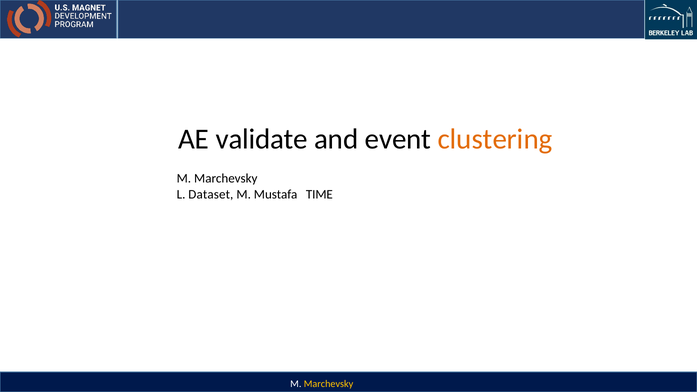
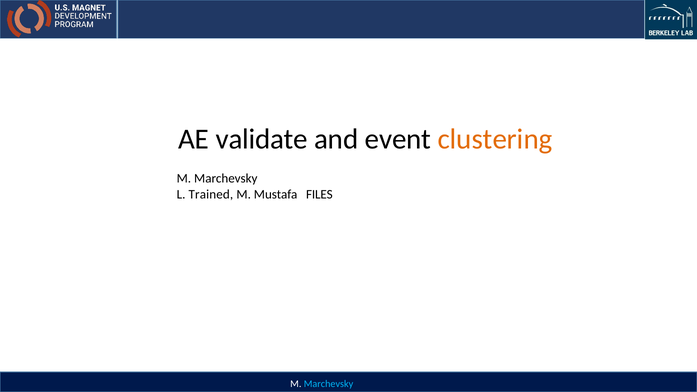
Dataset: Dataset -> Trained (211, 194)
TIME: TIME -> FILES (319, 194)
Marchevsky colour: yellow -> light blue (329, 384)
